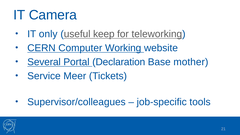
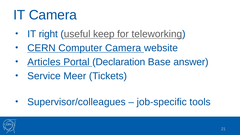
only: only -> right (48, 34)
Computer Working: Working -> Camera (123, 48)
Several: Several -> Articles (44, 62)
mother: mother -> answer (191, 62)
